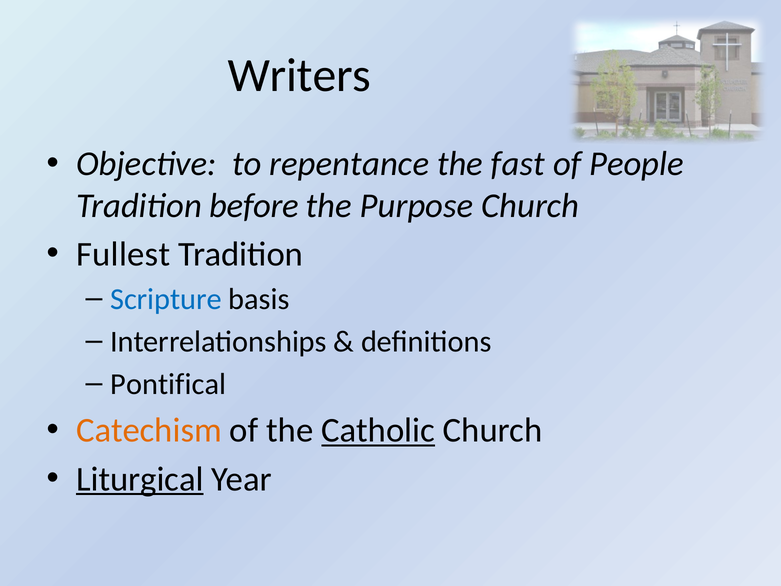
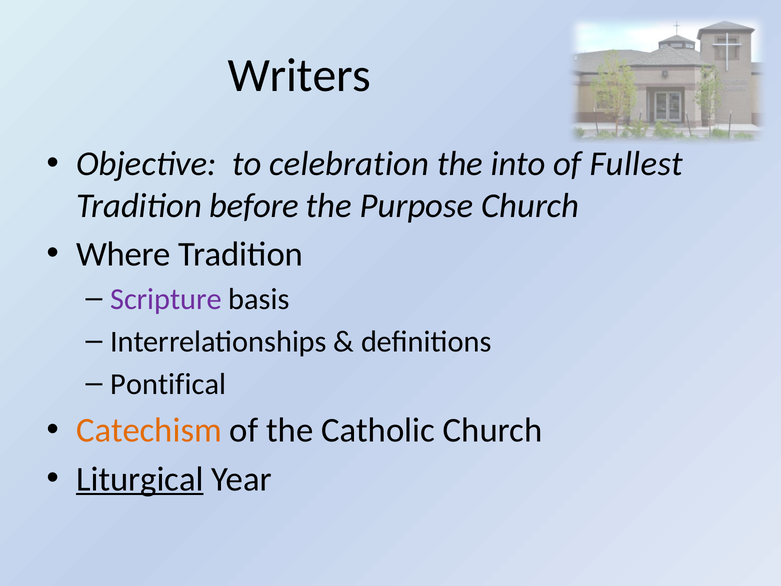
repentance: repentance -> celebration (349, 164)
fast: fast -> into (518, 164)
People: People -> Fullest (636, 164)
Fullest: Fullest -> Where (123, 254)
Scripture colour: blue -> purple (166, 299)
Catholic underline: present -> none (378, 430)
